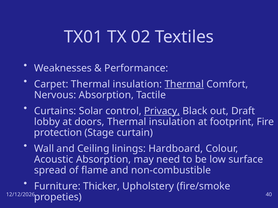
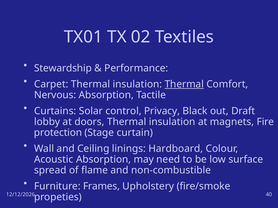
Weaknesses: Weaknesses -> Stewardship (63, 68)
Privacy underline: present -> none (162, 111)
footprint: footprint -> magnets (232, 122)
Thicker: Thicker -> Frames (101, 187)
